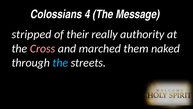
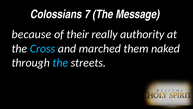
4: 4 -> 7 (87, 14)
stripped: stripped -> because (31, 34)
Cross colour: pink -> light blue (43, 48)
